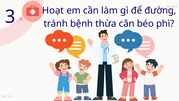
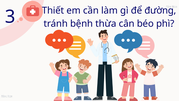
Hoạt: Hoạt -> Thiết (53, 10)
